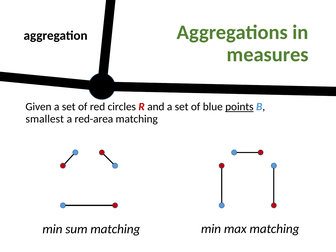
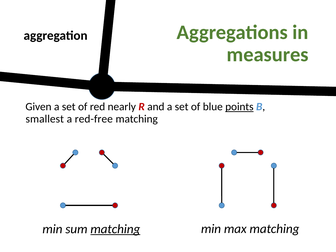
circles: circles -> nearly (122, 107)
red-area: red-area -> red-free (94, 119)
matching underline: none -> present (115, 229)
